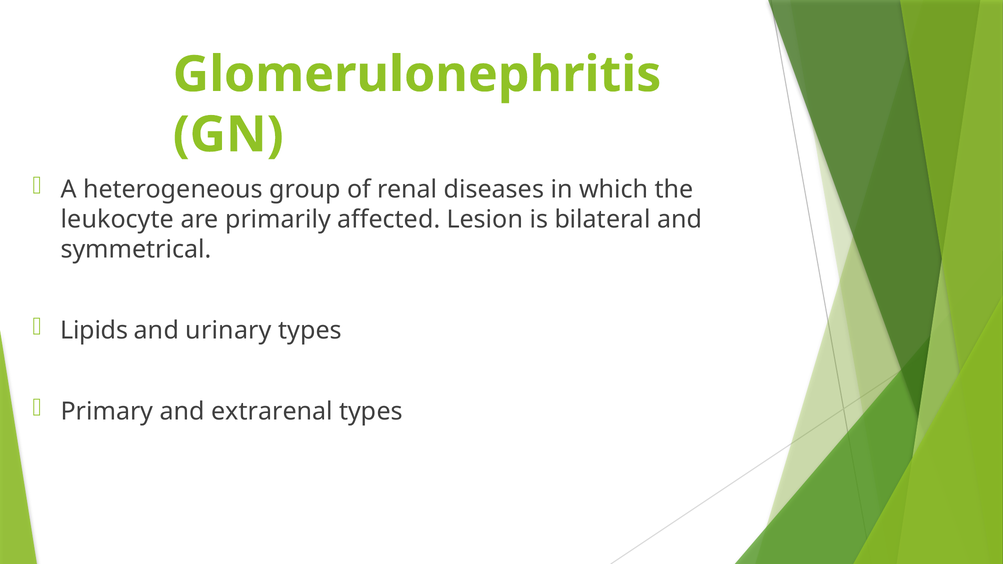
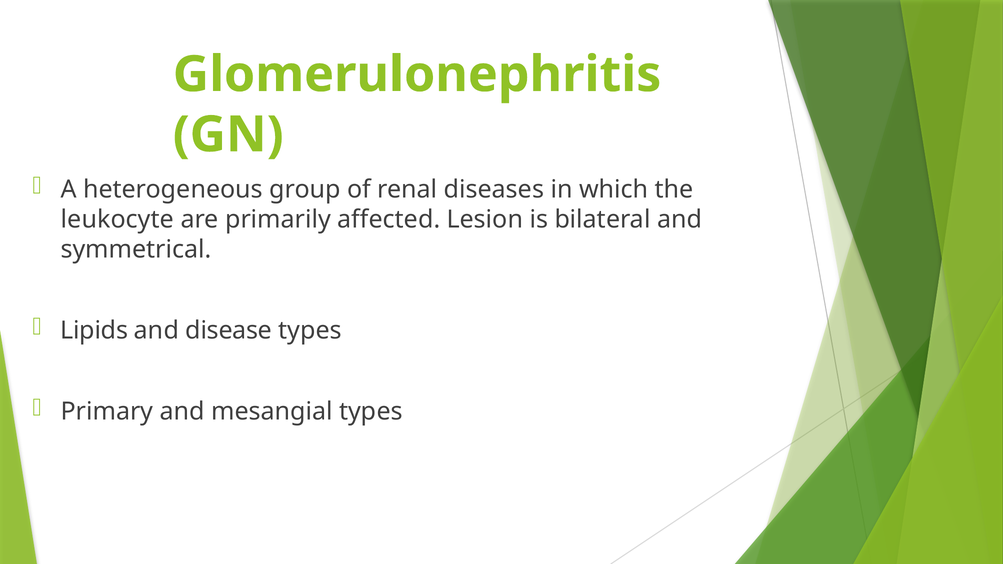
urinary: urinary -> disease (229, 331)
extrarenal: extrarenal -> mesangial (272, 412)
